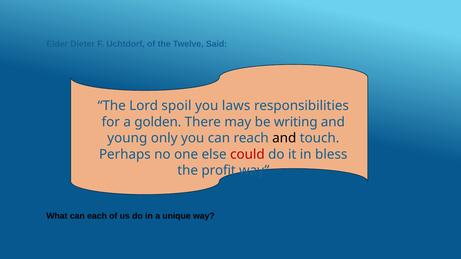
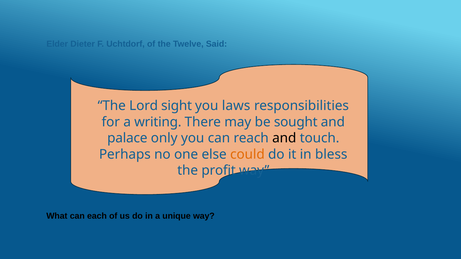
spoil: spoil -> sight (177, 106)
golden: golden -> writing (158, 122)
writing: writing -> sought (296, 122)
young: young -> palace (127, 138)
could colour: red -> orange (247, 154)
